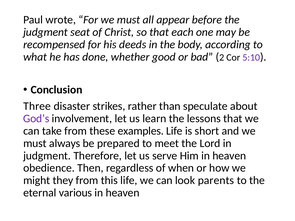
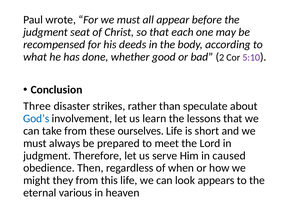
God’s colour: purple -> blue (36, 119)
examples: examples -> ourselves (141, 131)
Him in heaven: heaven -> caused (229, 156)
parents: parents -> appears (216, 181)
